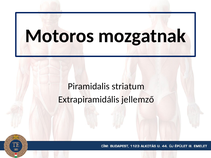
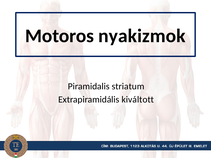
mozgatnak: mozgatnak -> nyakizmok (142, 36)
jellemző: jellemző -> kiváltott (138, 100)
